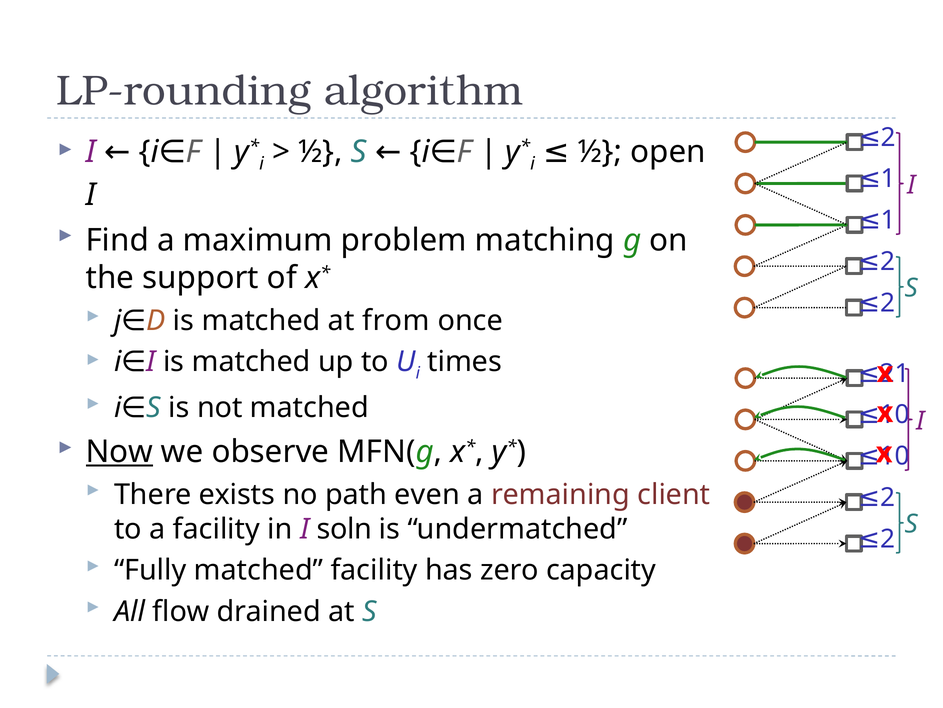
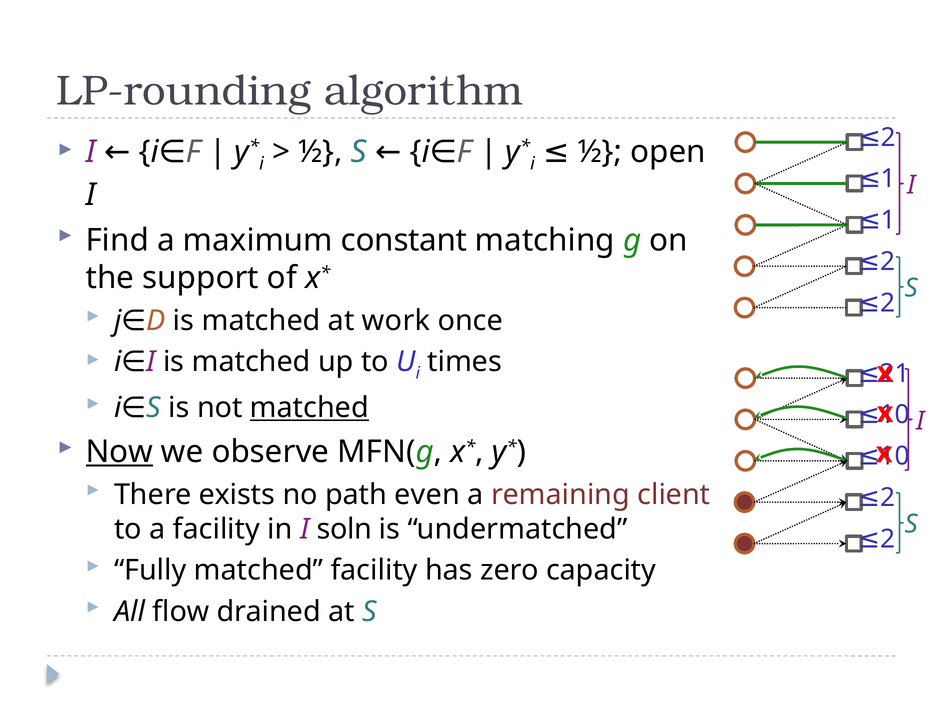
problem: problem -> constant (404, 240)
from: from -> work (396, 320)
matched underline: none -> present (309, 407)
